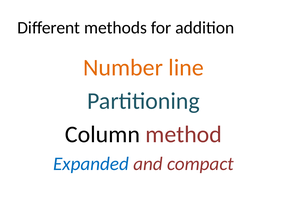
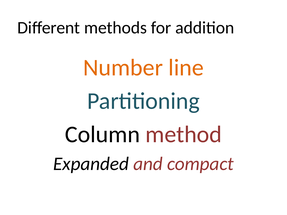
Expanded colour: blue -> black (91, 164)
